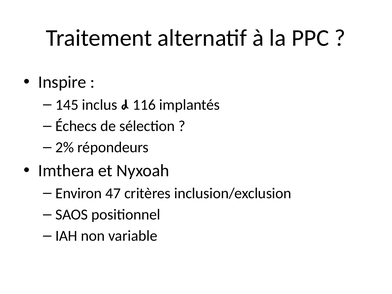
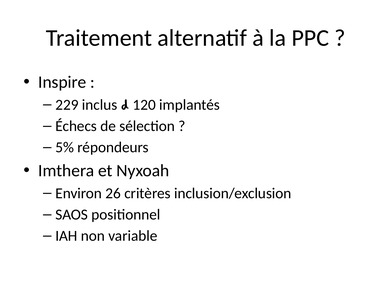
145: 145 -> 229 (67, 105)
116: 116 -> 120 (144, 105)
2%: 2% -> 5% (65, 147)
47: 47 -> 26 (113, 193)
